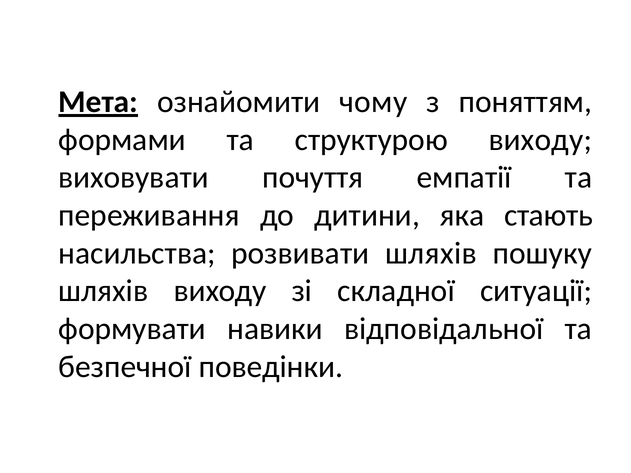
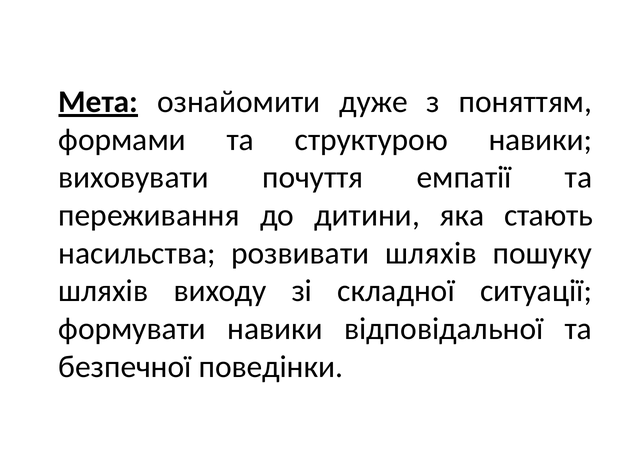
чому: чому -> дуже (374, 102)
структурою виходу: виходу -> навики (540, 140)
